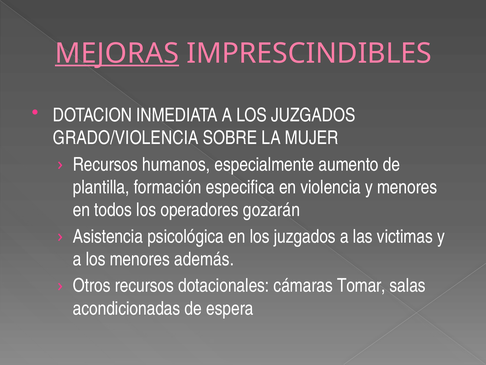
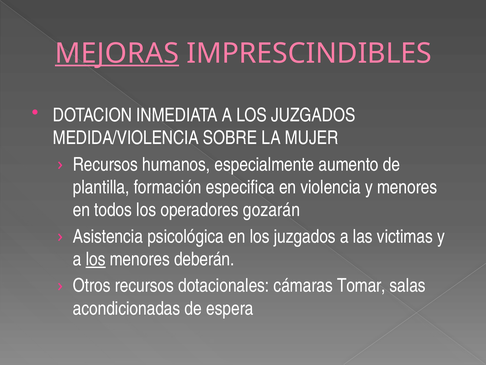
GRADO/VIOLENCIA: GRADO/VIOLENCIA -> MEDIDA/VIOLENCIA (126, 138)
los underline: none -> present (96, 259)
además: además -> deberán (204, 259)
